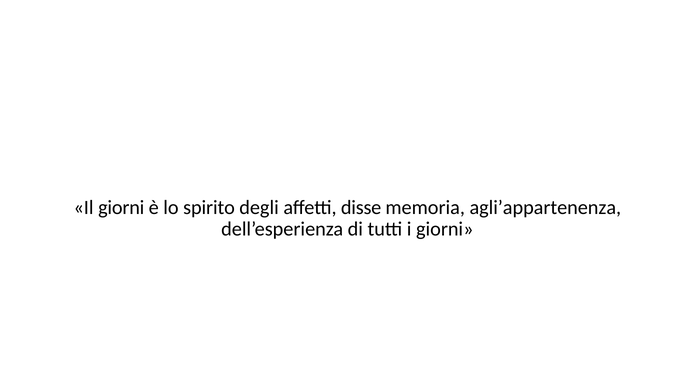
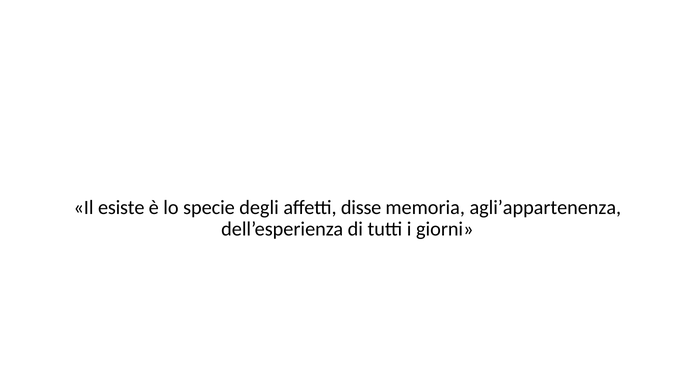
Il giorni: giorni -> esiste (121, 207)
spirito: spirito -> specie (209, 207)
